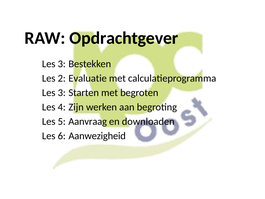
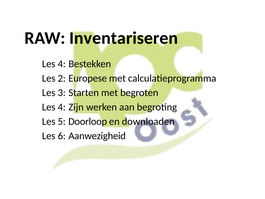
Opdrachtgever: Opdrachtgever -> Inventariseren (124, 38)
3: 3 -> 4 (62, 64)
Evaluatie: Evaluatie -> Europese (88, 78)
Aanvraag: Aanvraag -> Doorloop (88, 121)
